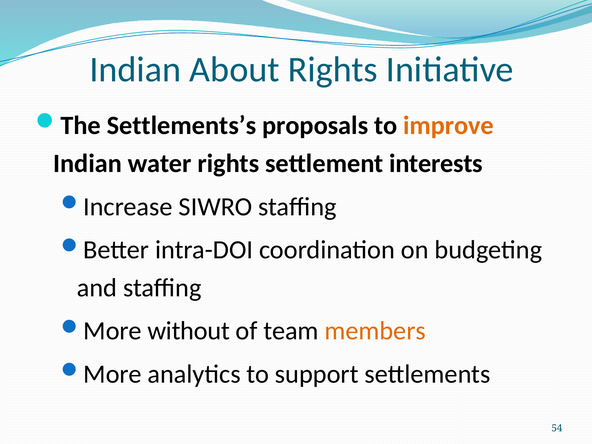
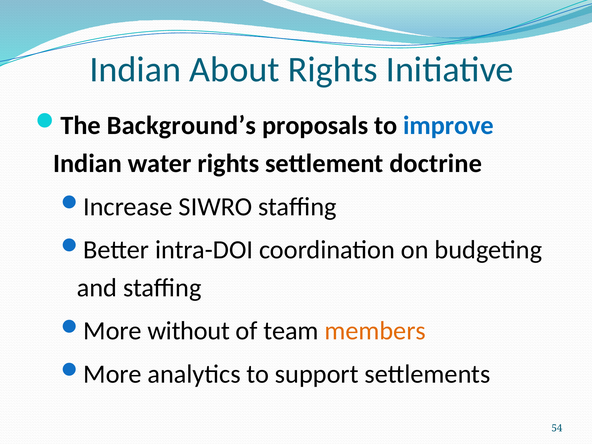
Settlements’s: Settlements’s -> Background’s (181, 126)
improve colour: orange -> blue (448, 126)
interests: interests -> doctrine (436, 163)
